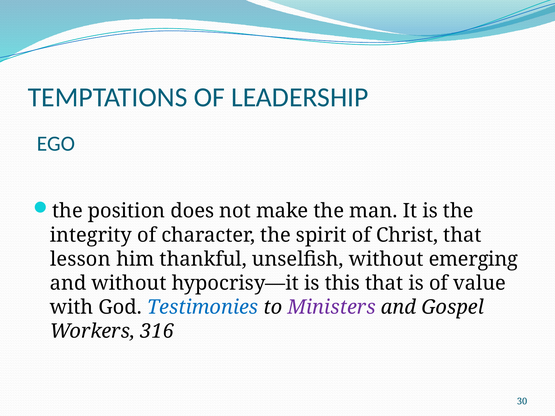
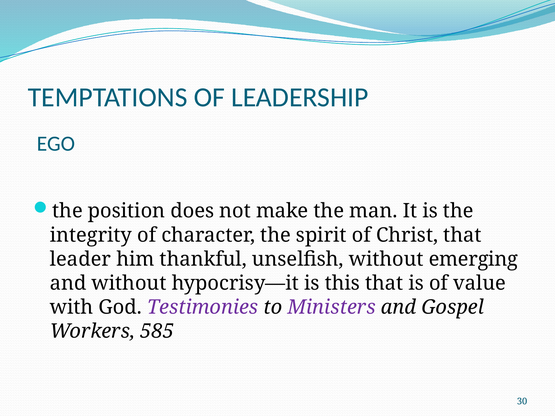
lesson: lesson -> leader (80, 259)
Testimonies colour: blue -> purple (203, 307)
316: 316 -> 585 (157, 331)
